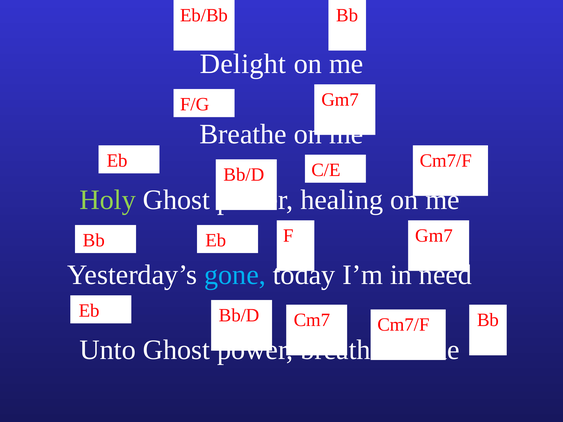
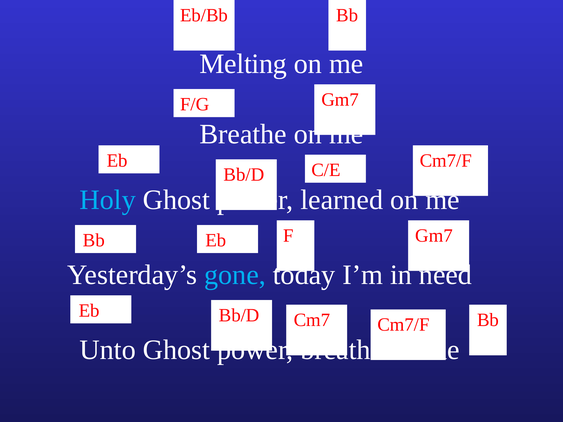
Delight: Delight -> Melting (243, 64)
Holy colour: light green -> light blue (108, 200)
healing: healing -> learned (342, 200)
